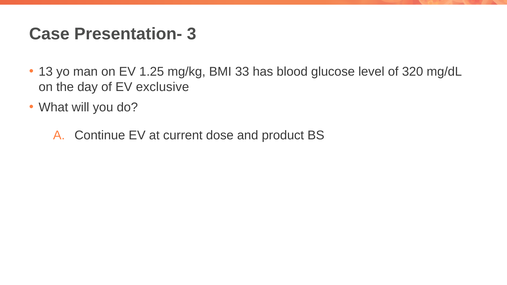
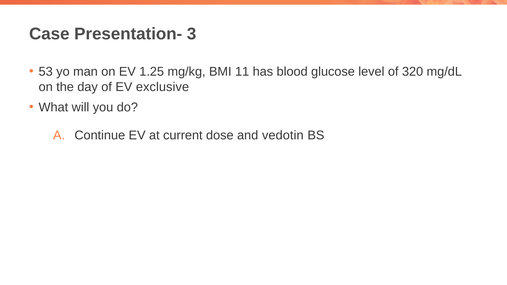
13: 13 -> 53 (46, 72)
33: 33 -> 11 (242, 72)
product: product -> vedotin (283, 135)
